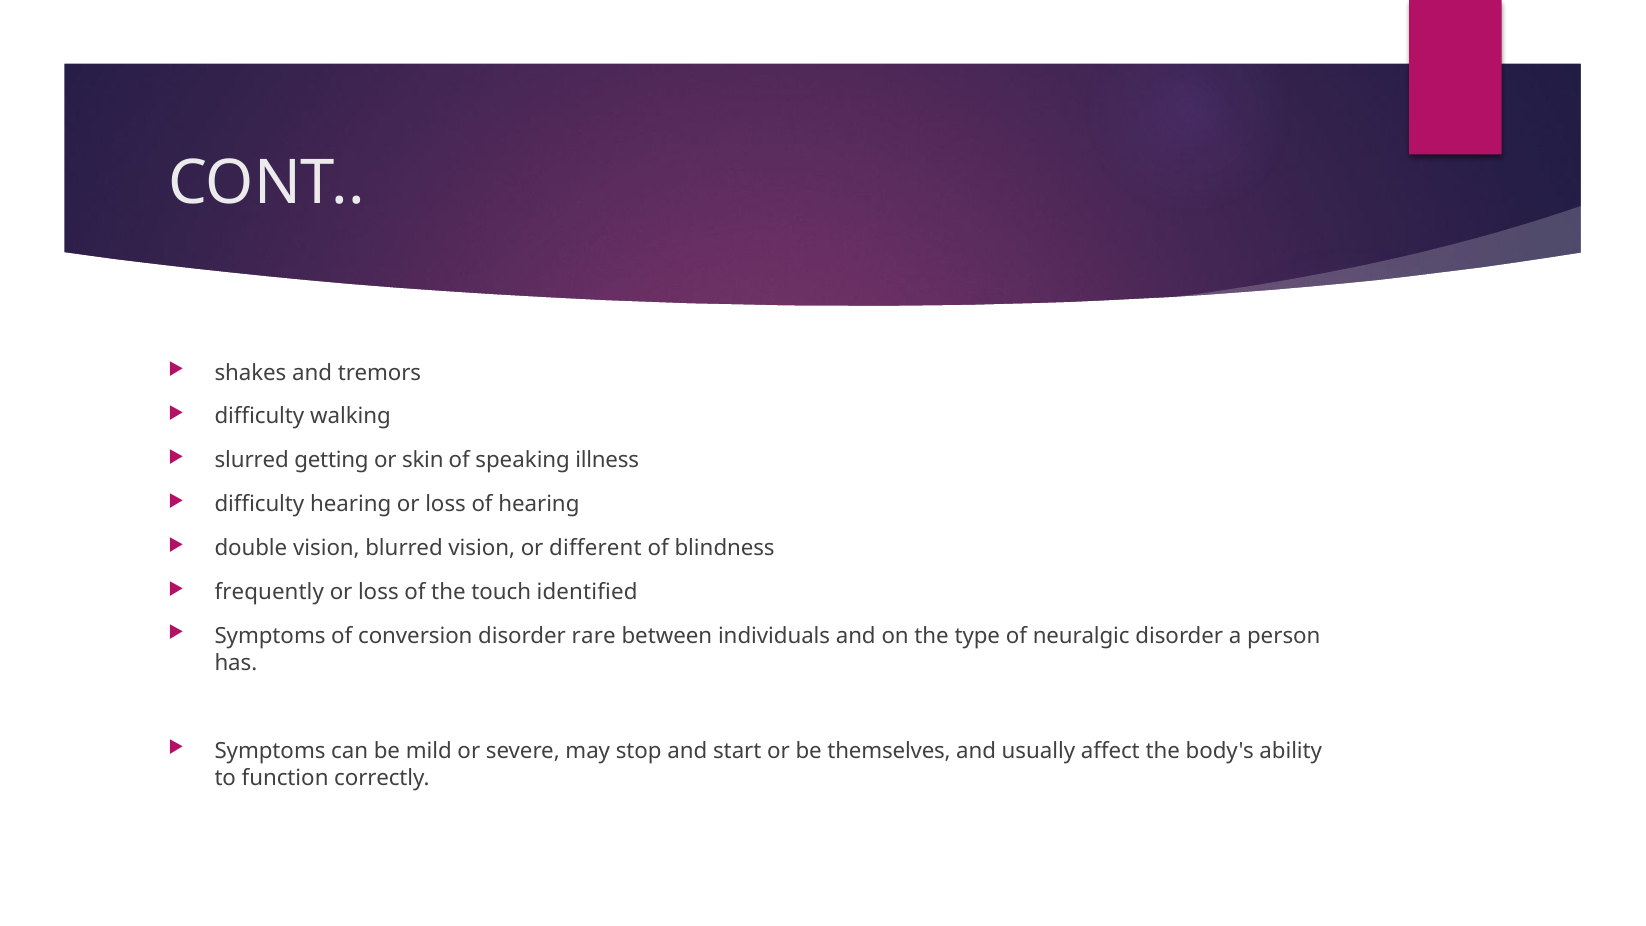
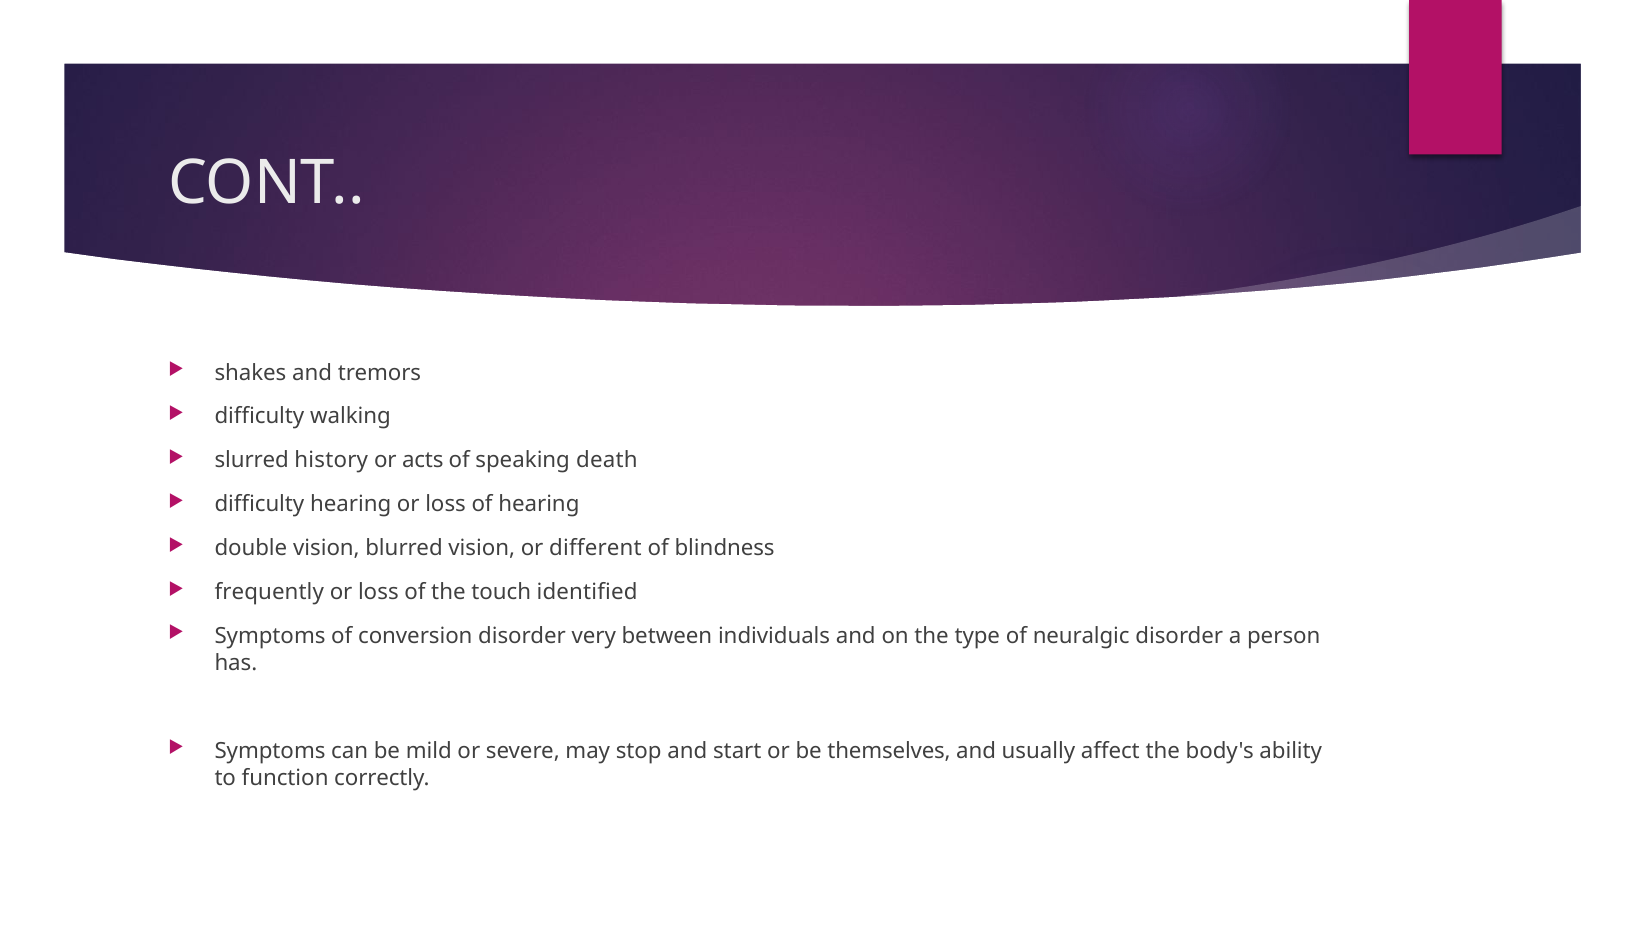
getting: getting -> history (331, 460)
skin: skin -> acts (423, 460)
illness: illness -> death (607, 460)
rare: rare -> very (594, 636)
